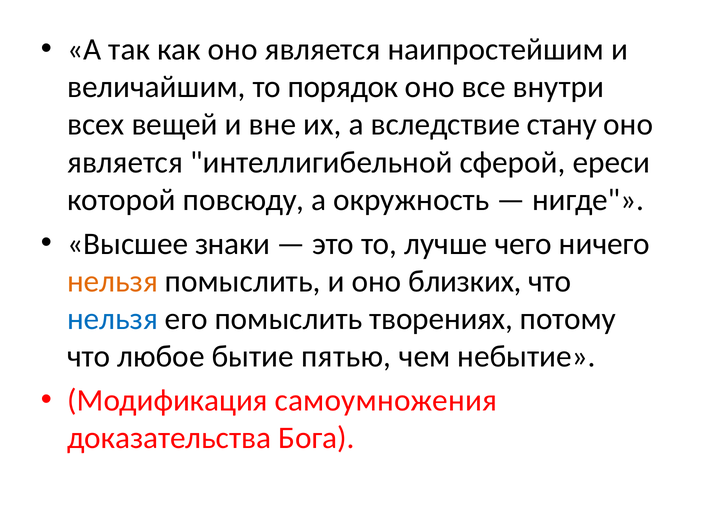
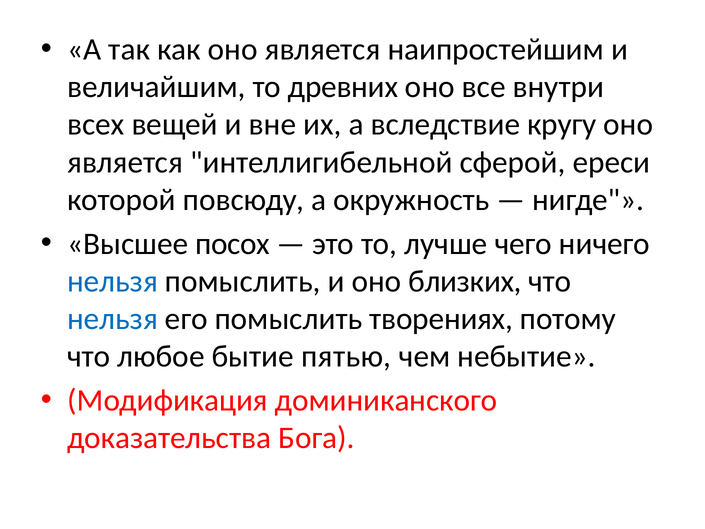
порядок: порядок -> древних (343, 87)
стану: стану -> кругу (562, 125)
знаки: знаки -> посох (233, 244)
нельзя colour: orange -> blue (113, 281)
самоумножения: самоумножения -> доминиканского (386, 400)
